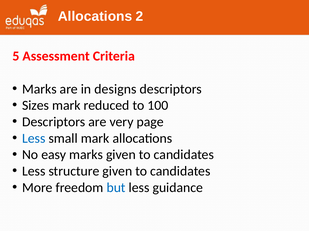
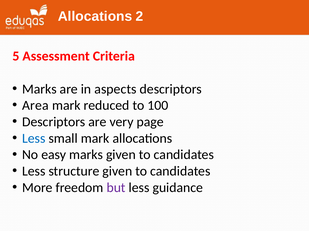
designs: designs -> aspects (115, 89)
Sizes: Sizes -> Area (35, 106)
but colour: blue -> purple (116, 188)
